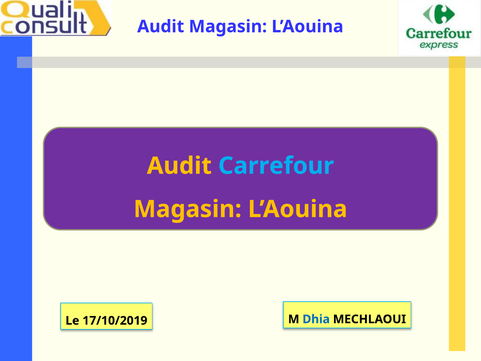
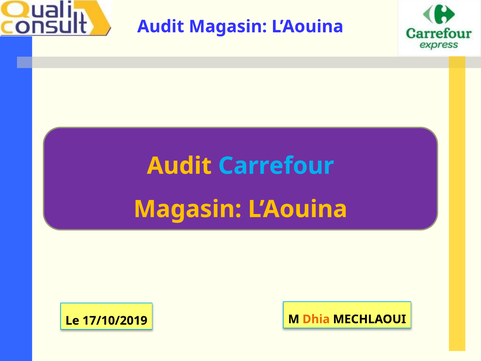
Dhia colour: blue -> orange (316, 319)
